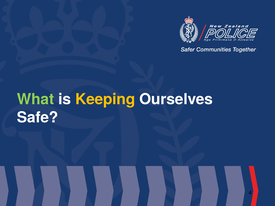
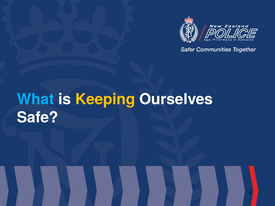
What colour: light green -> light blue (35, 99)
